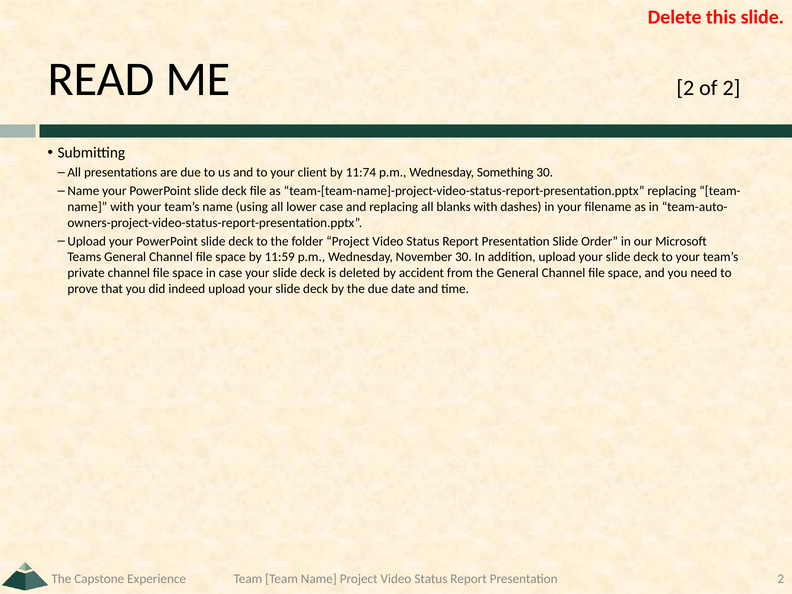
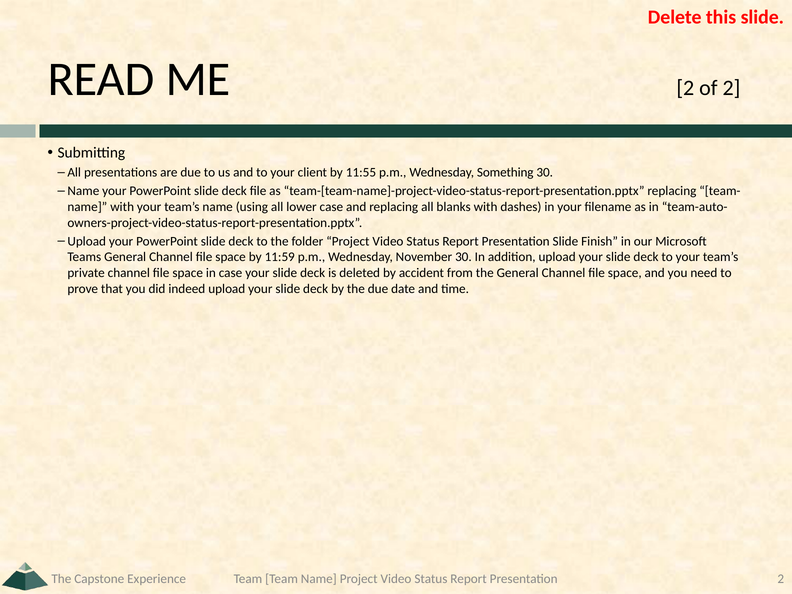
11:74: 11:74 -> 11:55 (361, 173)
Order: Order -> Finish (600, 241)
